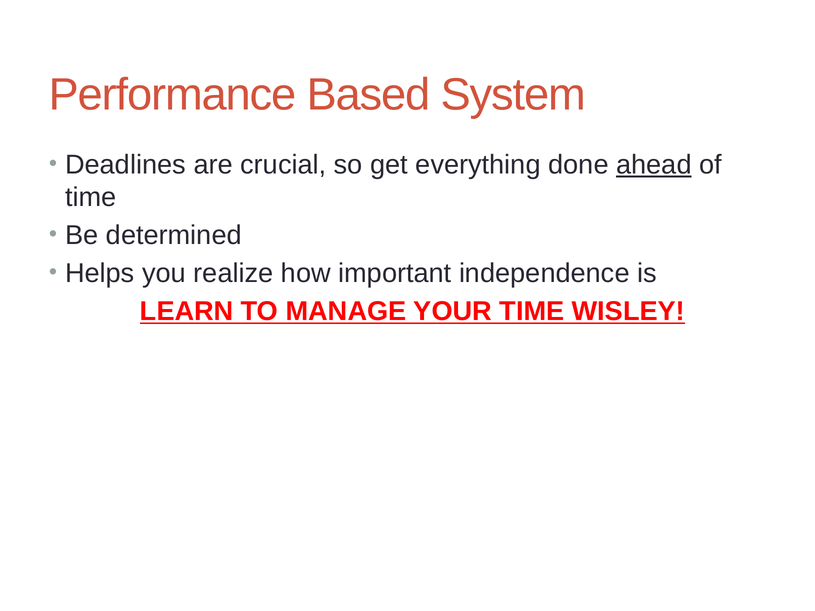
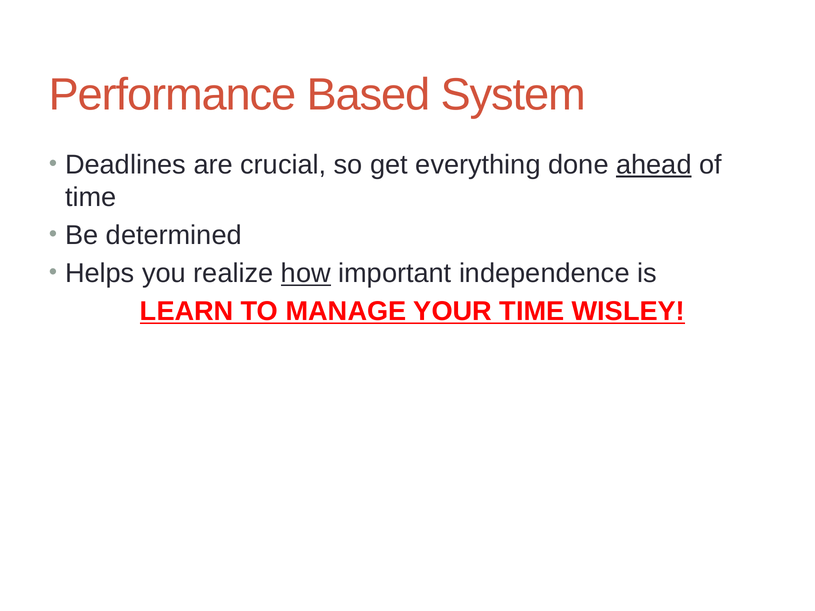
how underline: none -> present (306, 274)
